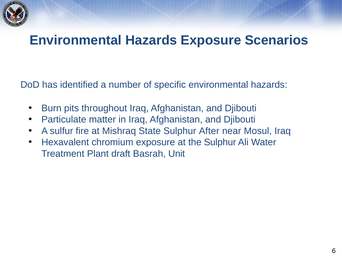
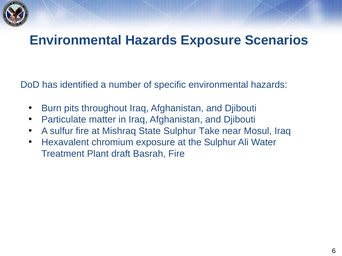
After: After -> Take (209, 131)
Basrah Unit: Unit -> Fire (177, 154)
